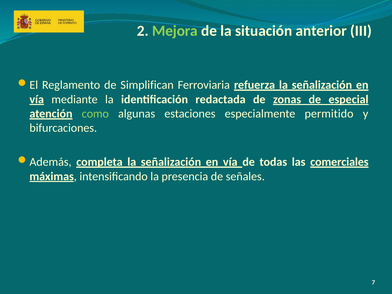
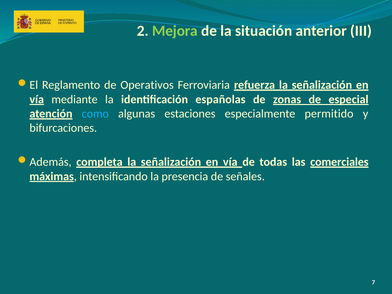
Simplifican: Simplifican -> Operativos (147, 85)
redactada: redactada -> españolas (220, 99)
como colour: light green -> light blue (95, 114)
